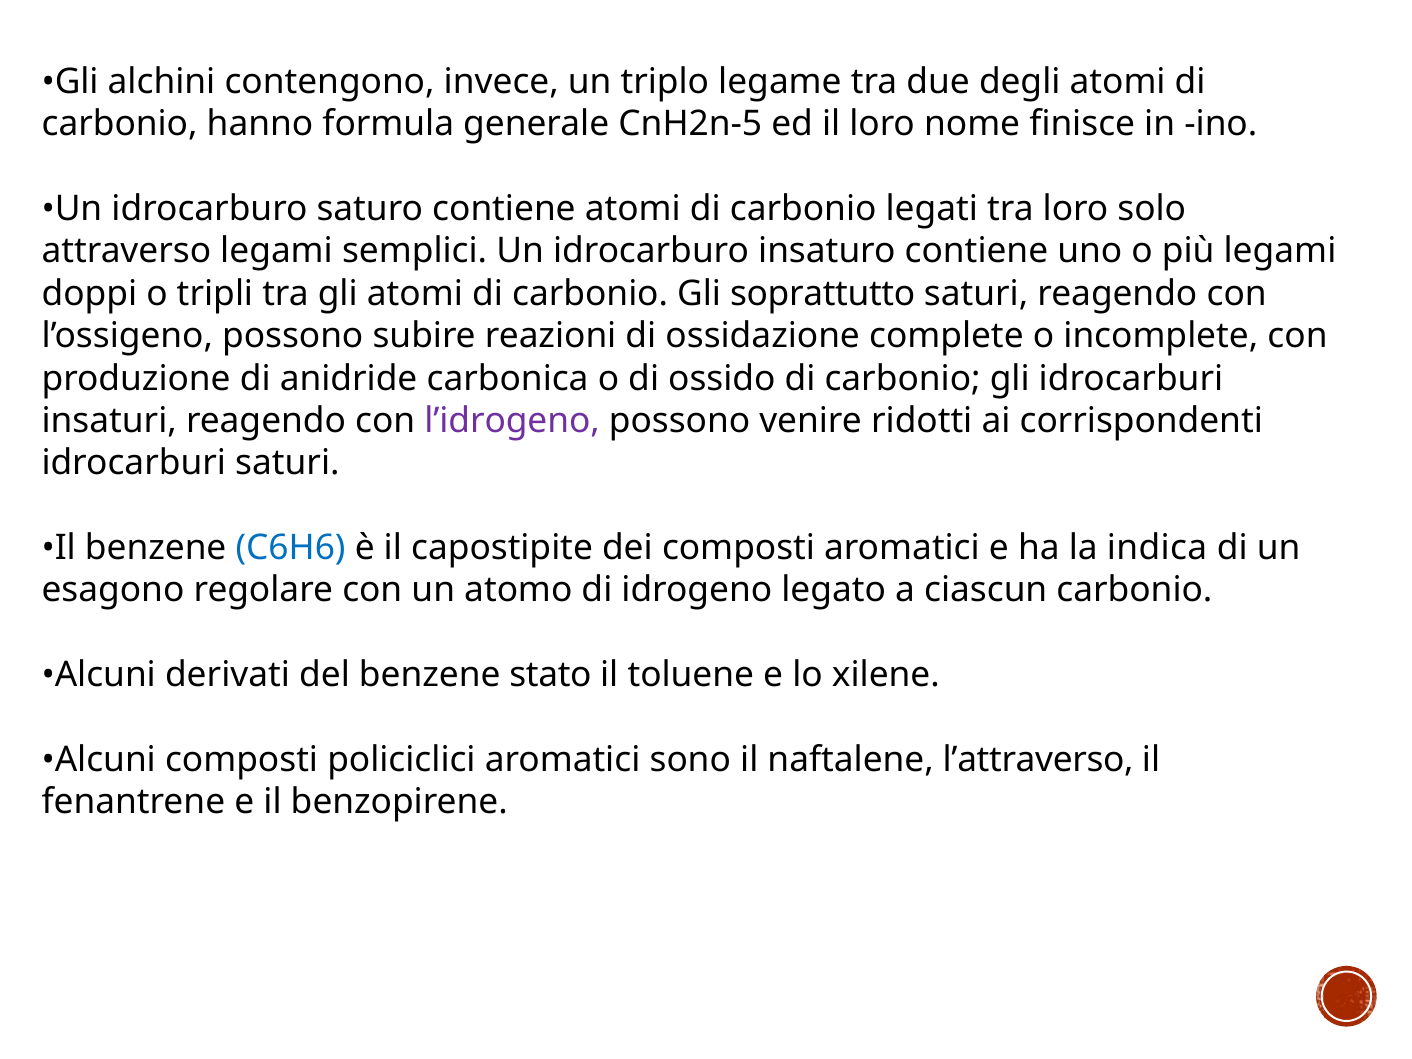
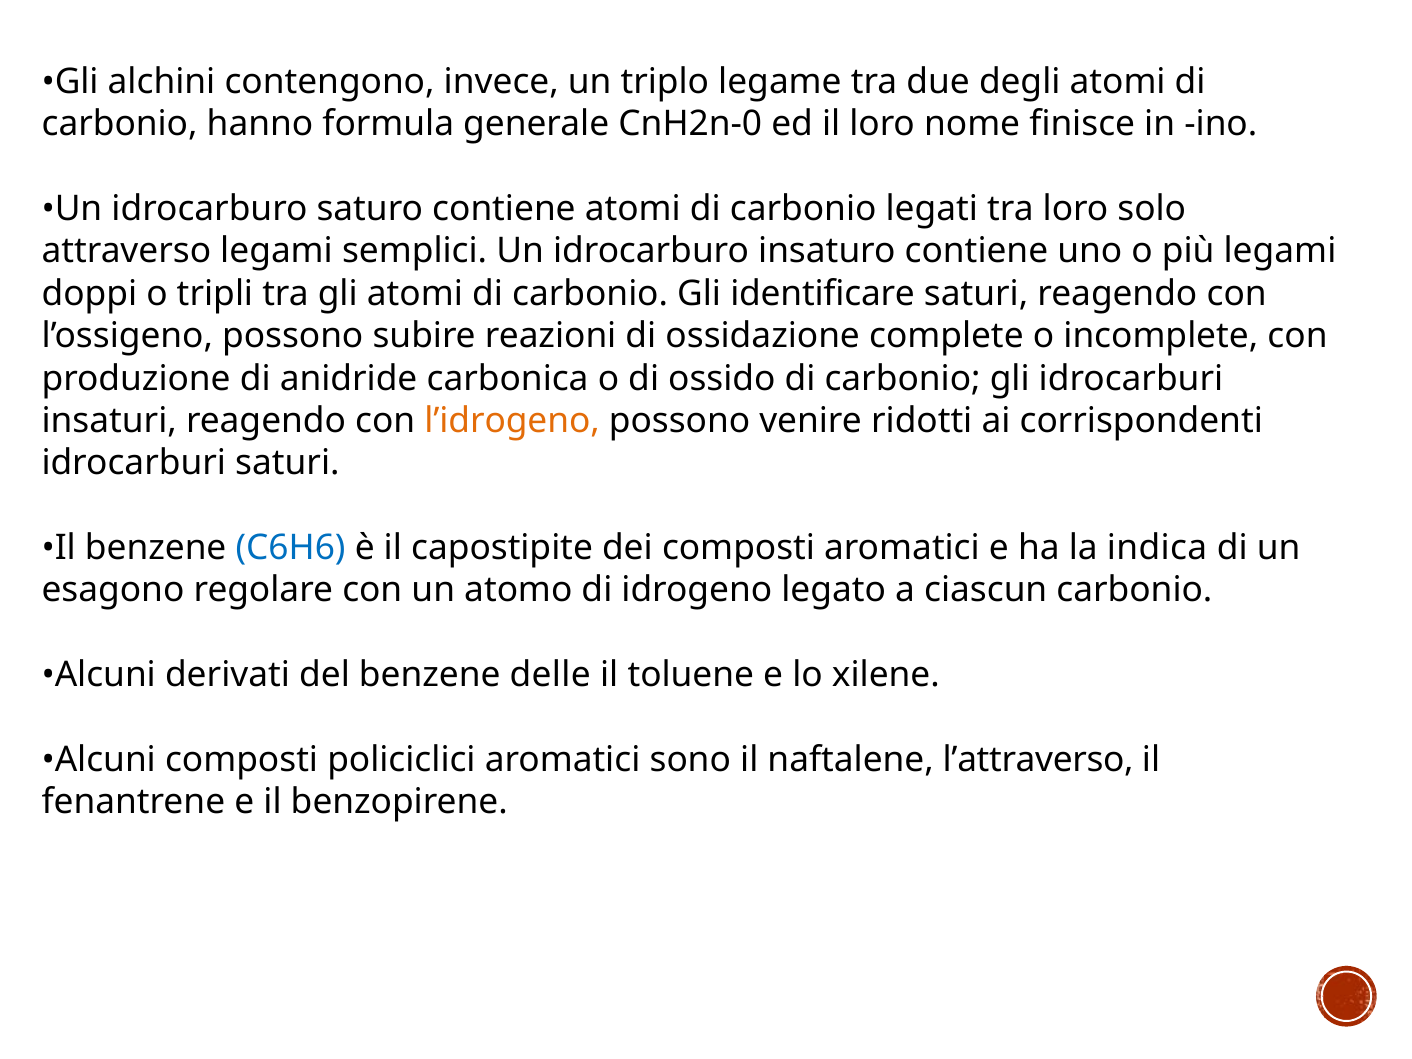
CnH2n-5: CnH2n-5 -> CnH2n-0 (690, 124)
soprattutto: soprattutto -> identificare (823, 294)
l’idrogeno colour: purple -> orange (512, 421)
stato: stato -> delle (550, 675)
